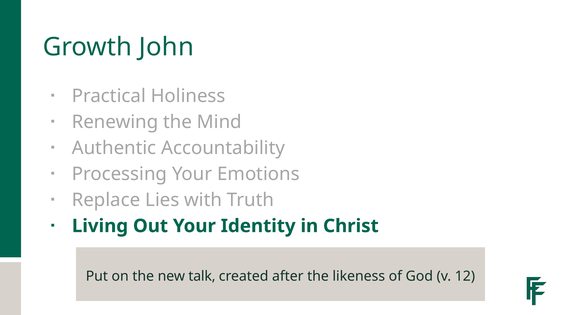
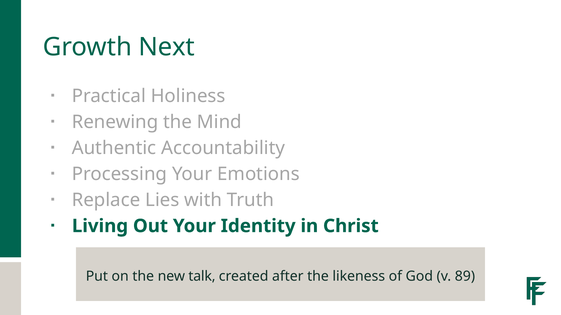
John: John -> Next (167, 47)
12: 12 -> 89 (465, 277)
